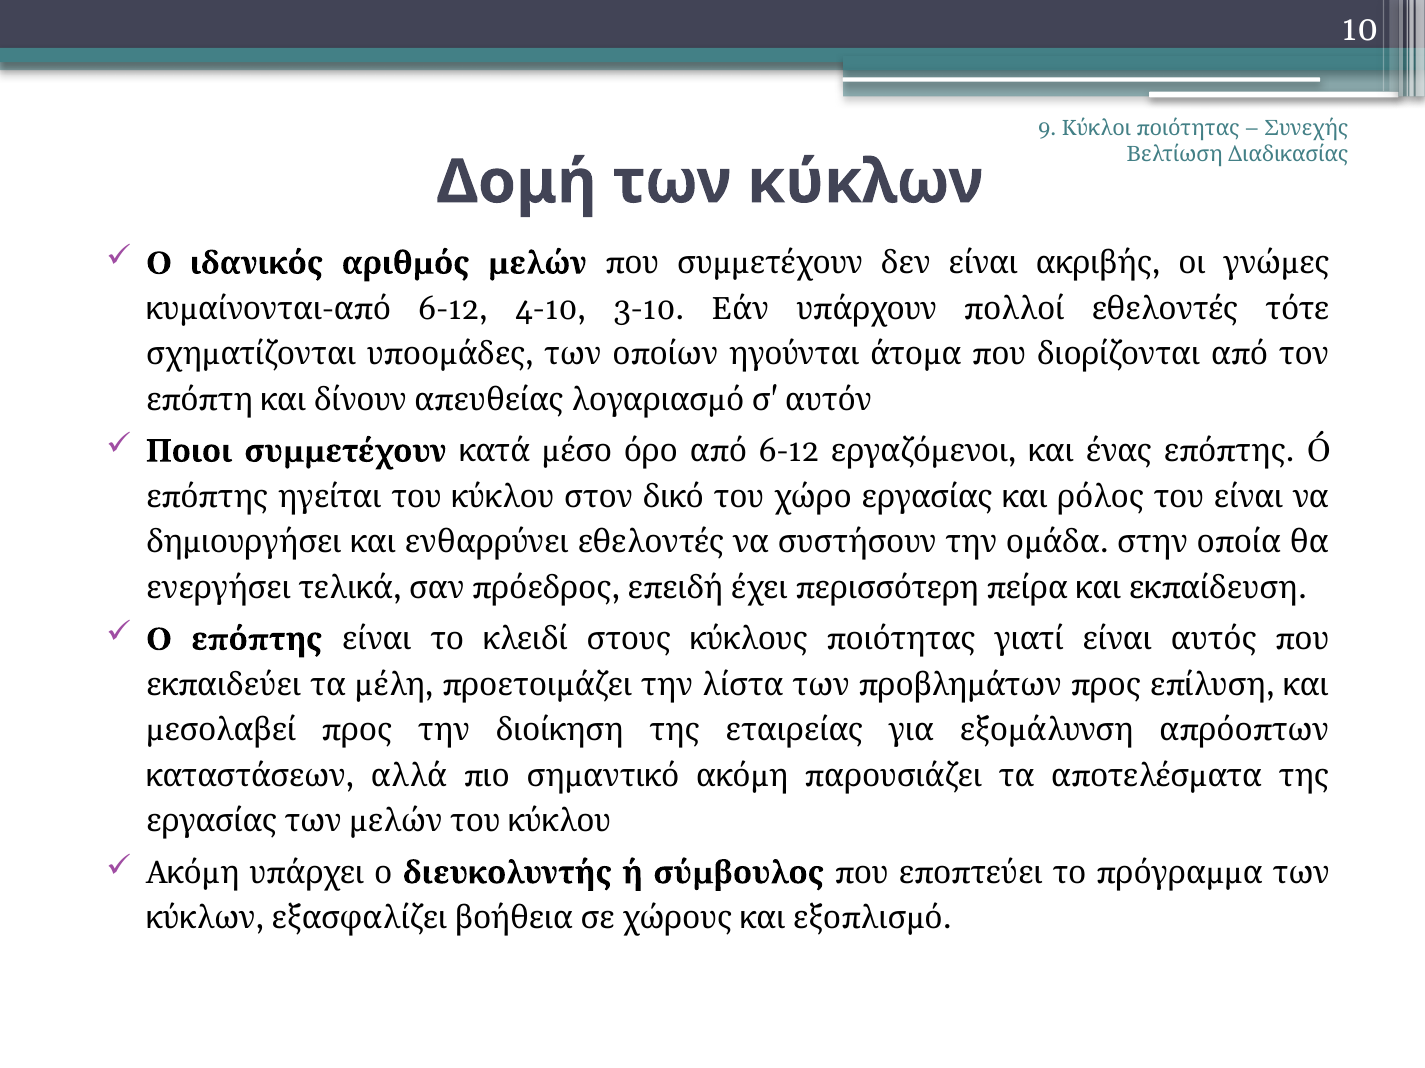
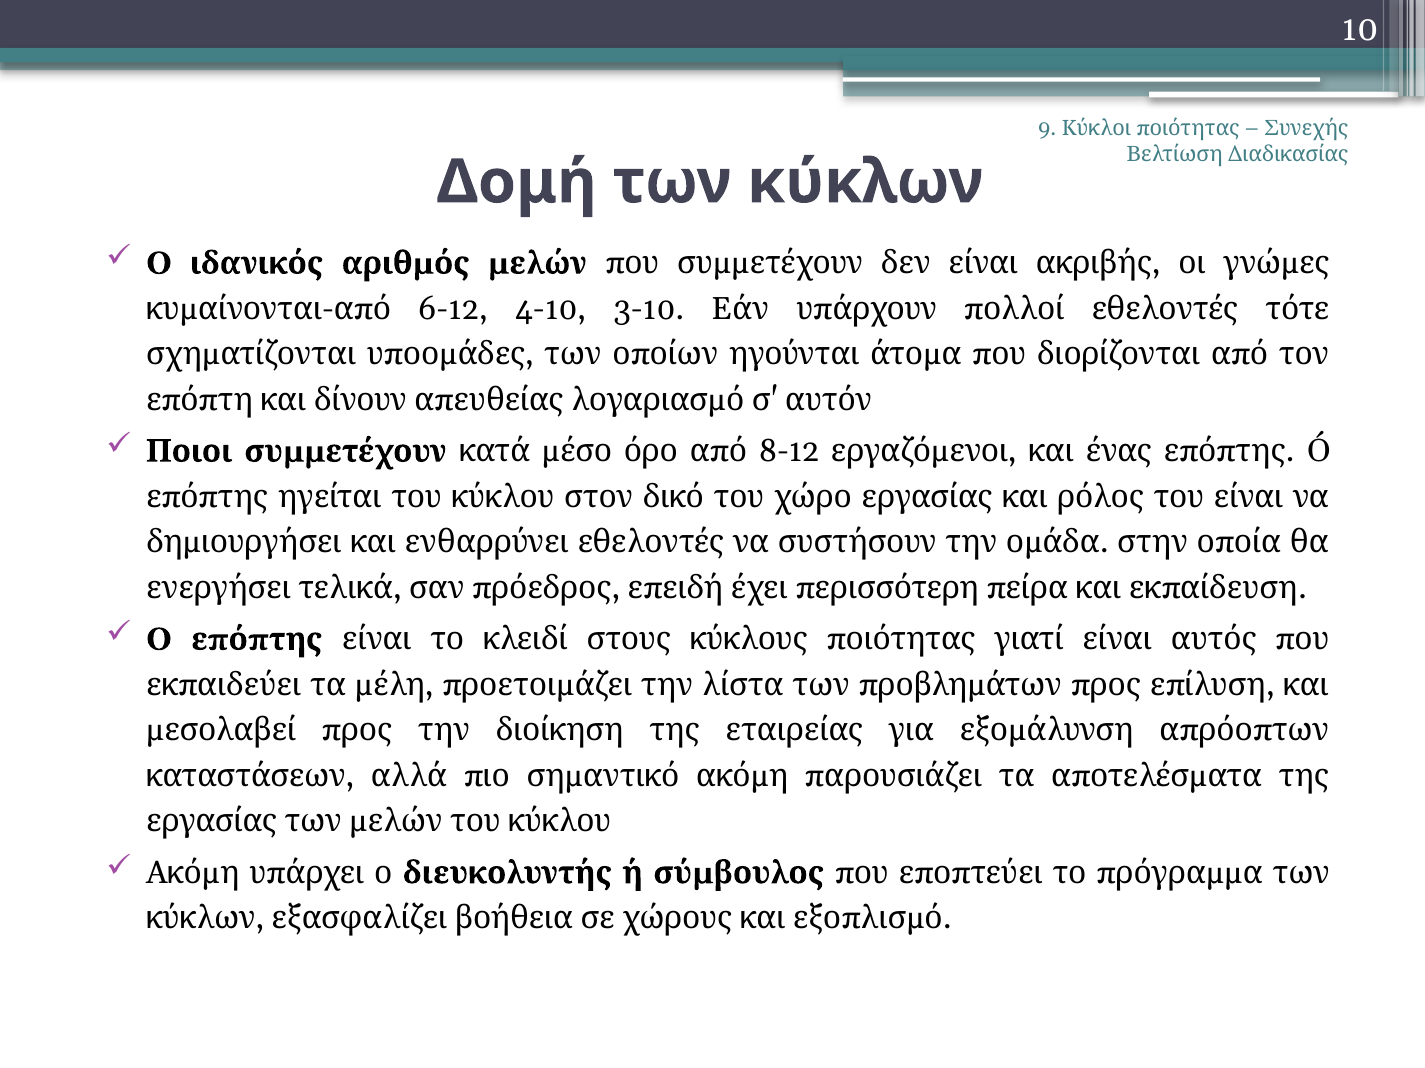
6-12: 6-12 -> 8-12 (789, 452)
